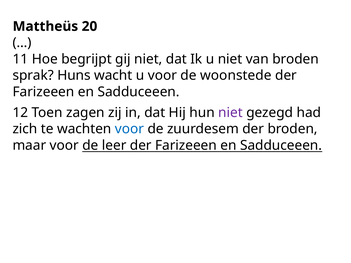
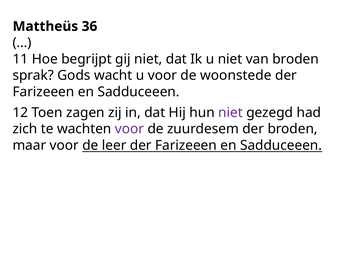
20: 20 -> 36 (89, 26)
Huns: Huns -> Gods (74, 76)
voor colour: blue -> purple (129, 129)
